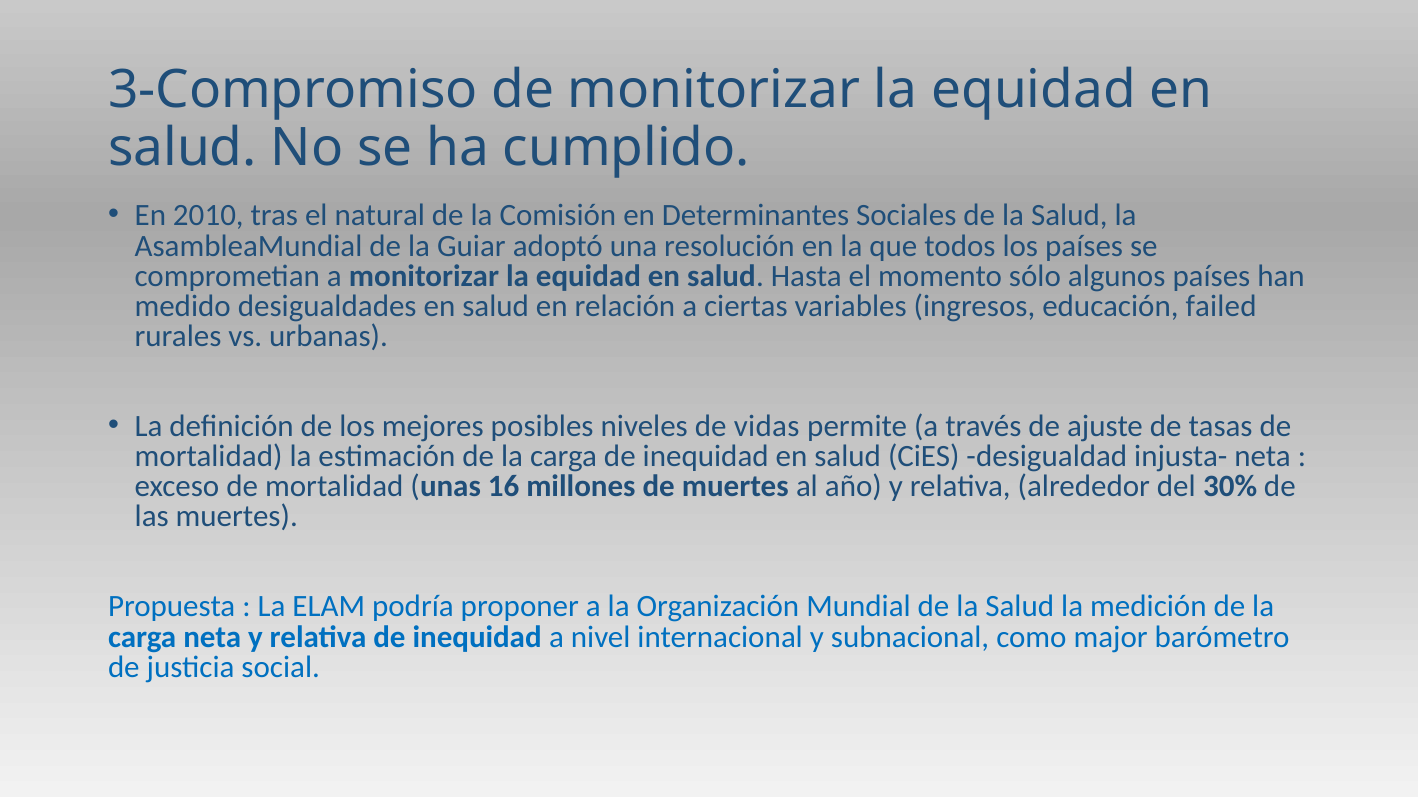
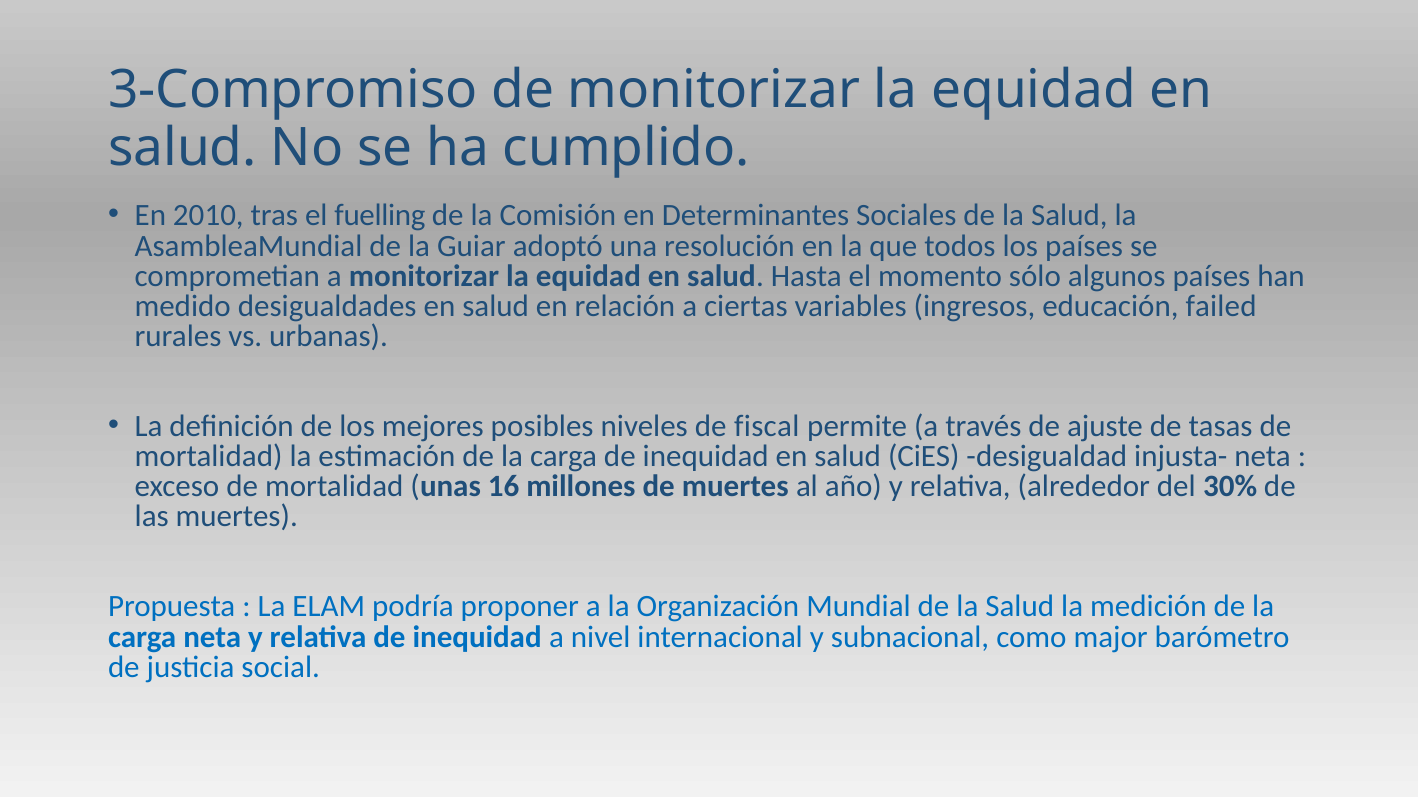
natural: natural -> fuelling (380, 216)
vidas: vidas -> fiscal (767, 427)
